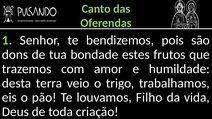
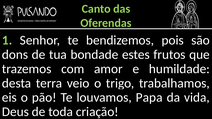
Filho: Filho -> Papa (149, 98)
